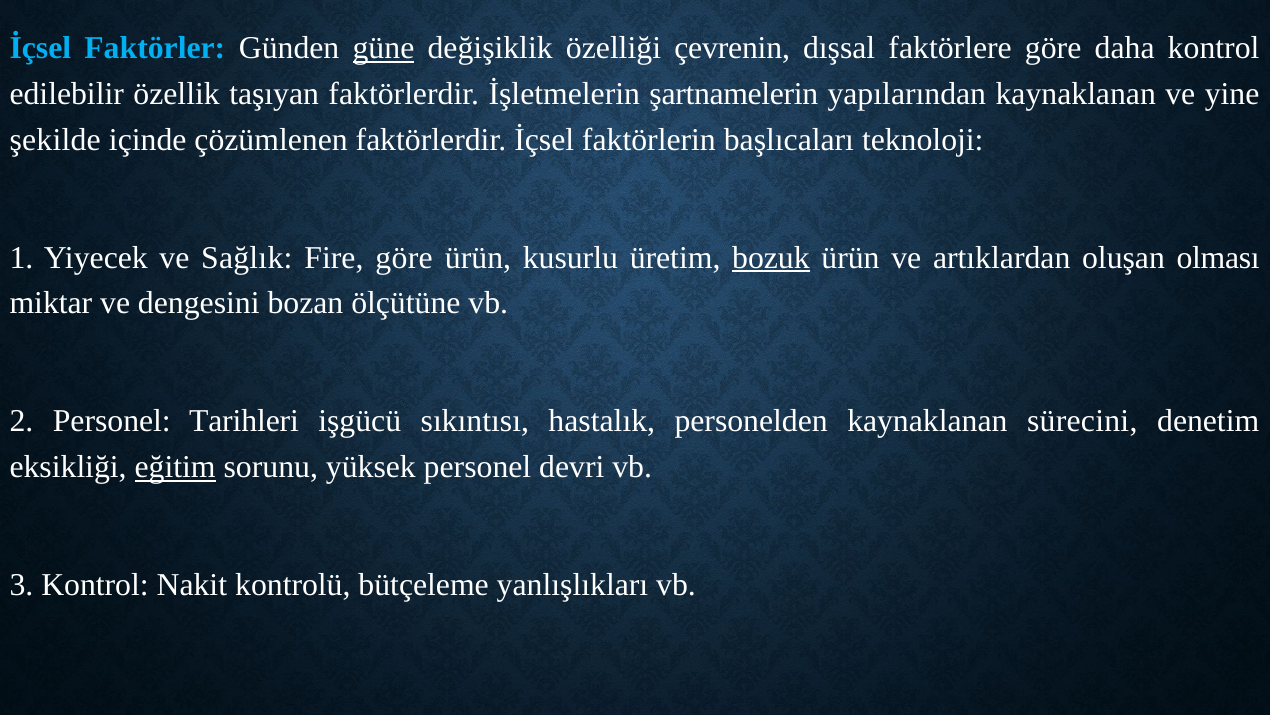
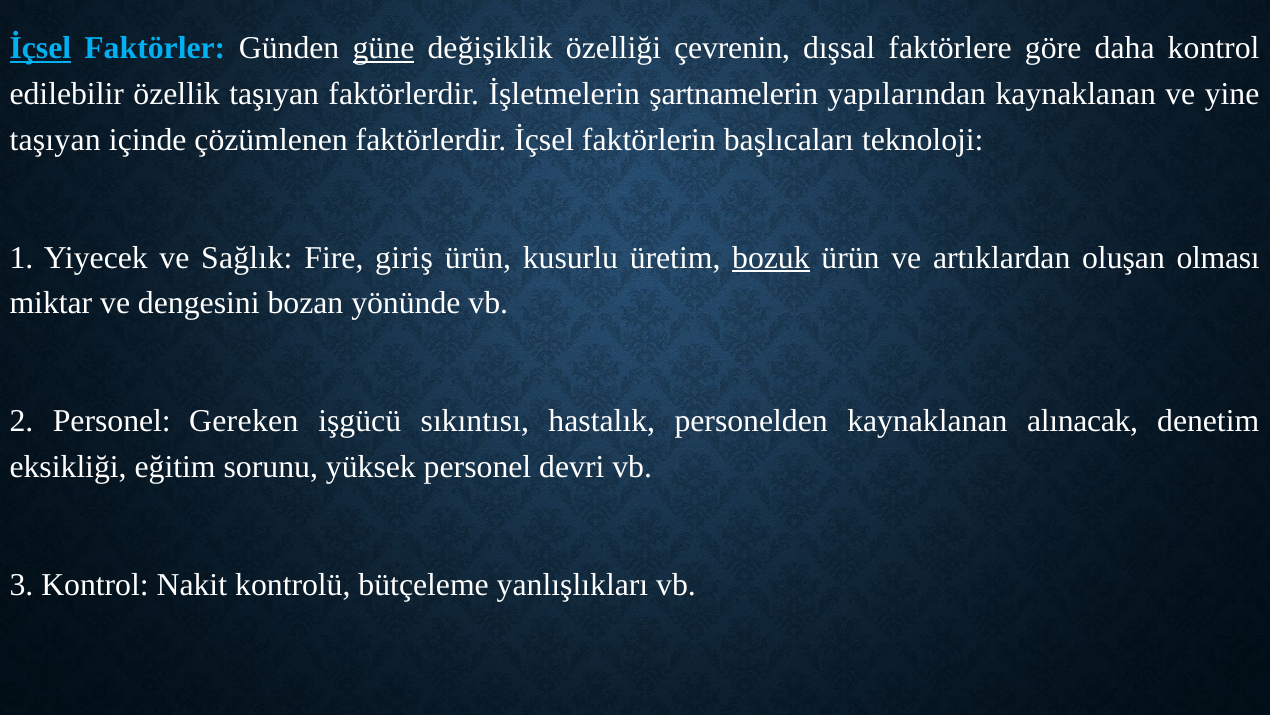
İçsel underline: none -> present (40, 48)
şekilde: şekilde -> taşıyan (55, 140)
Fire göre: göre -> giriş (404, 257)
ölçütüne: ölçütüne -> yönünde (406, 303)
Tarihleri: Tarihleri -> Gereken (244, 421)
sürecini: sürecini -> alınacak (1083, 421)
eğitim underline: present -> none (175, 467)
